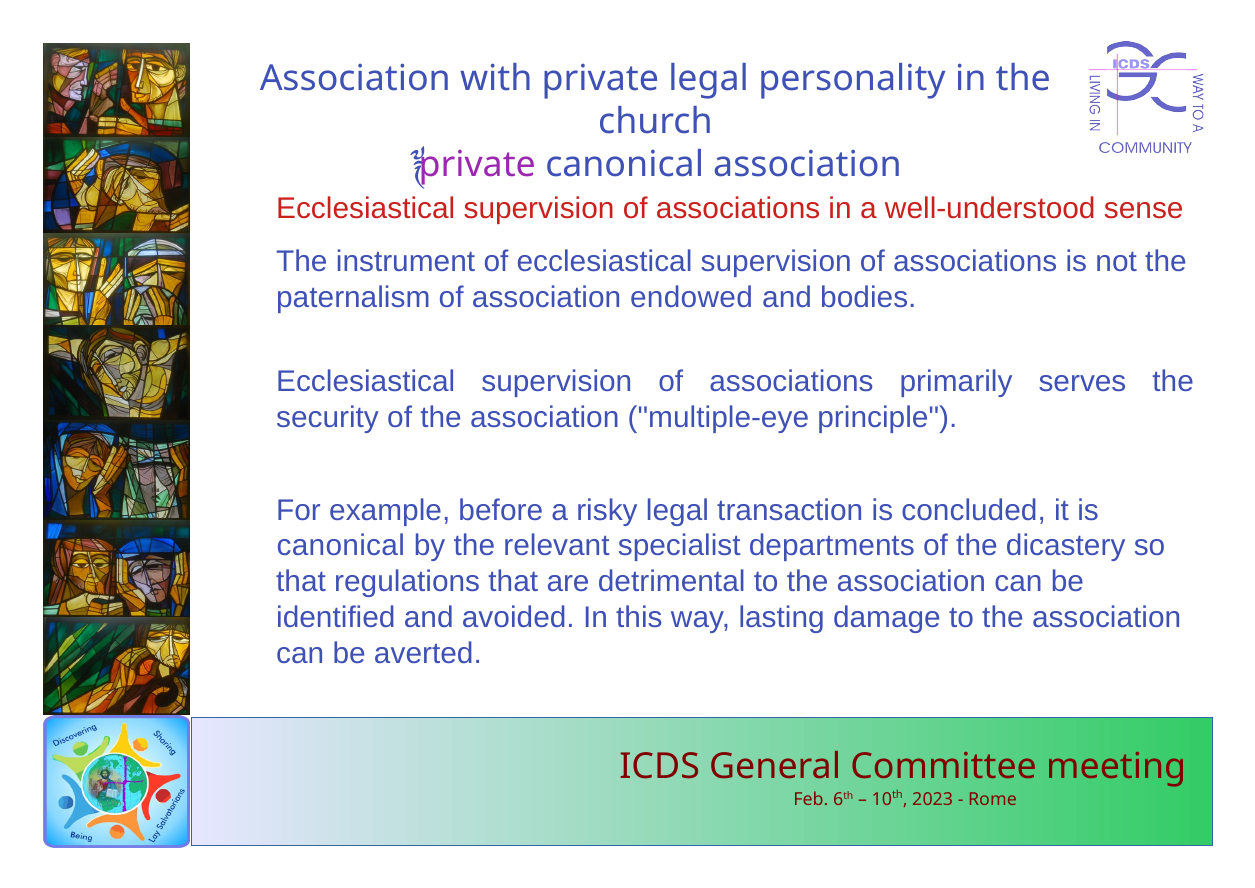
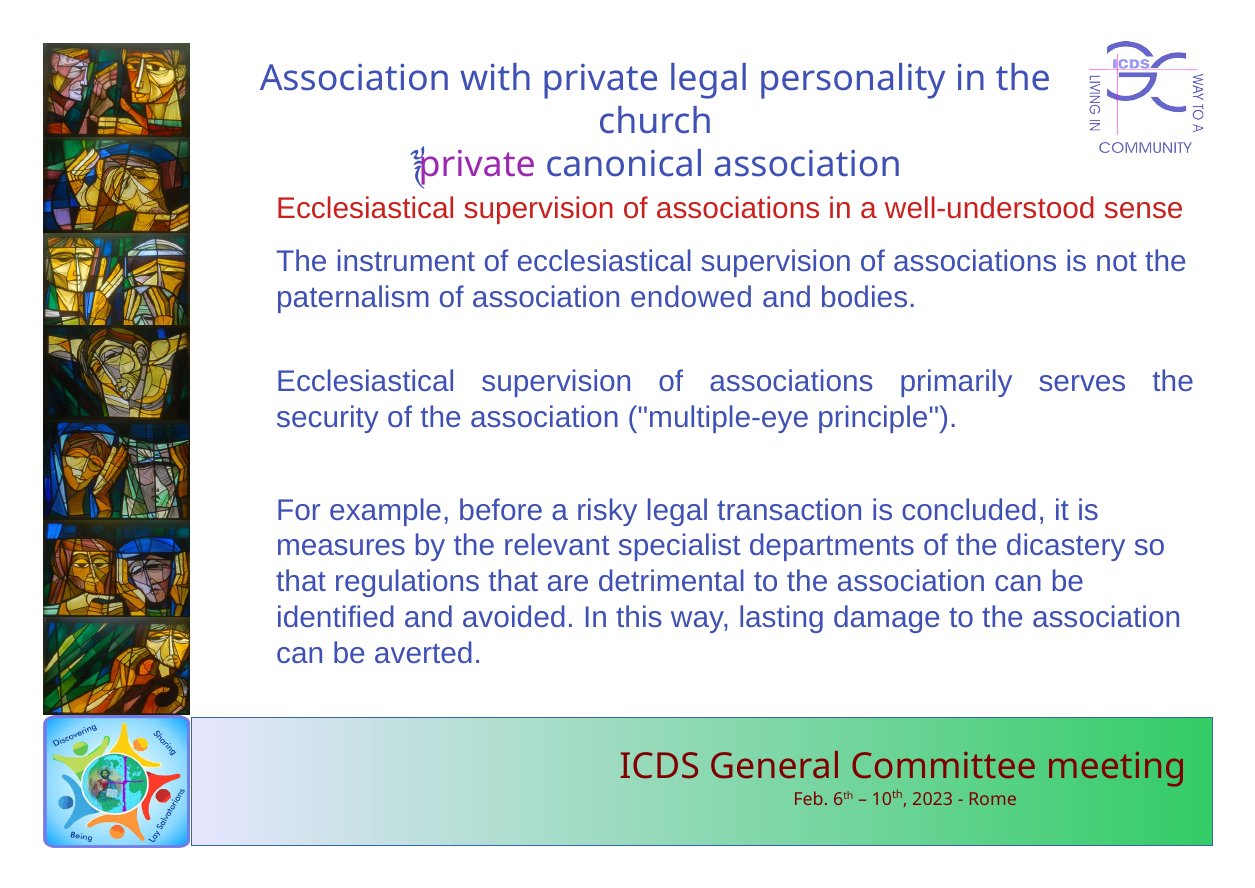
canonical: canonical -> measures (341, 546)
